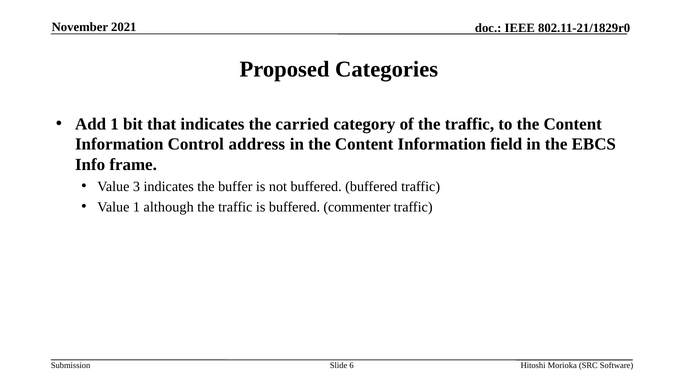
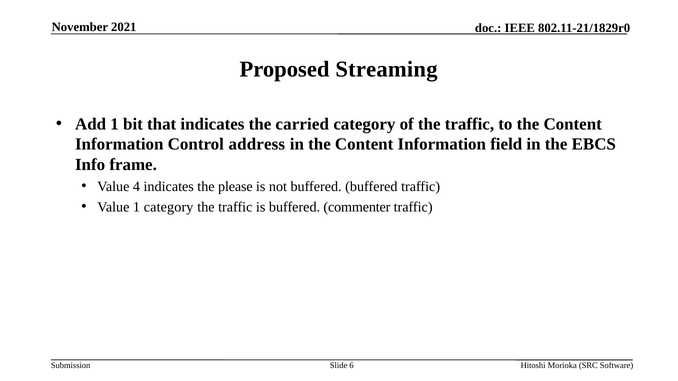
Categories: Categories -> Streaming (386, 69)
3: 3 -> 4 (136, 187)
buffer: buffer -> please (235, 187)
1 although: although -> category (169, 207)
